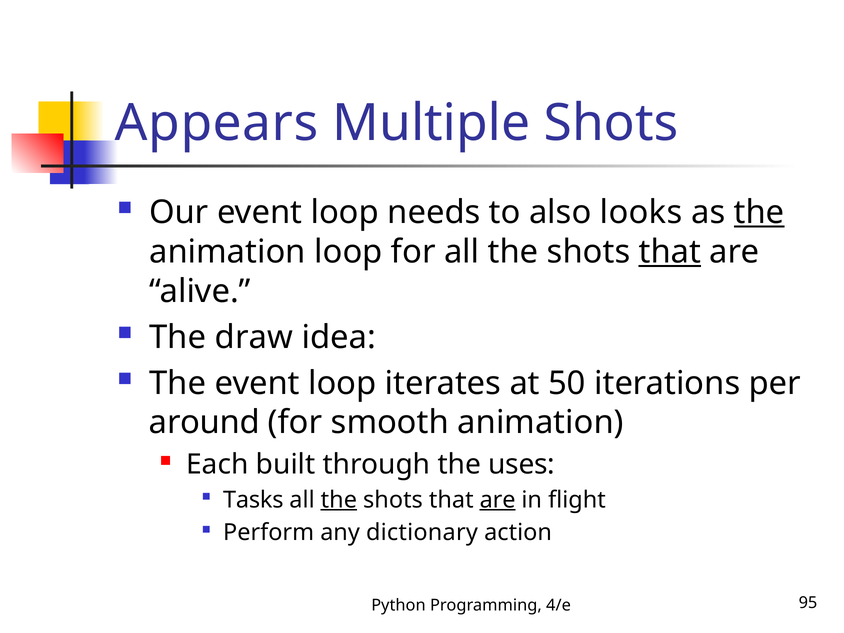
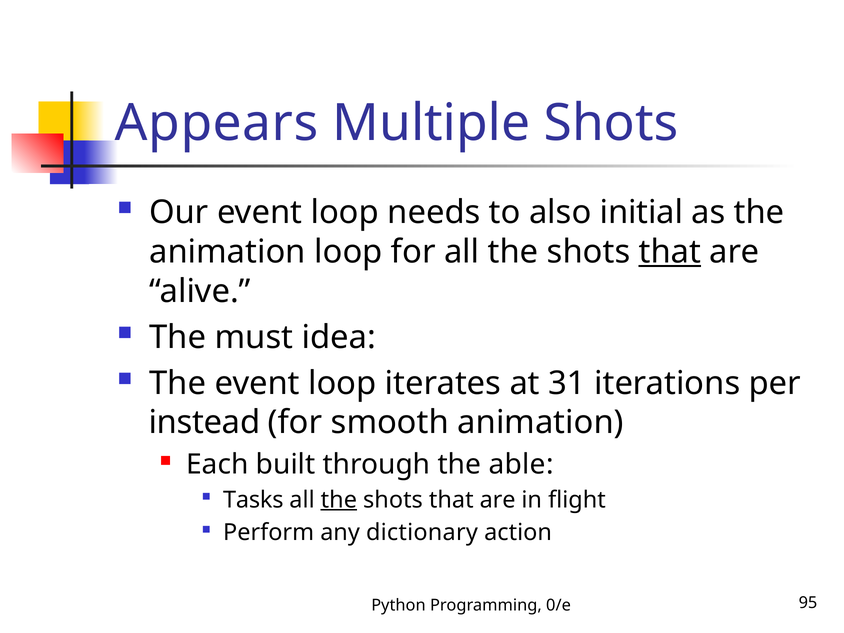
looks: looks -> initial (641, 212)
the underline: present -> none (759, 212)
draw: draw -> must (254, 337)
50: 50 -> 31 (567, 383)
around: around -> instead (204, 423)
uses: uses -> able (521, 465)
are underline: present -> none (498, 500)
4/e: 4/e -> 0/e (559, 606)
